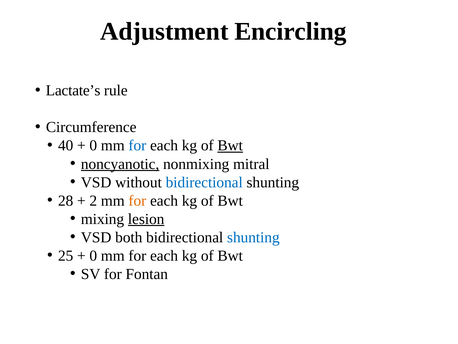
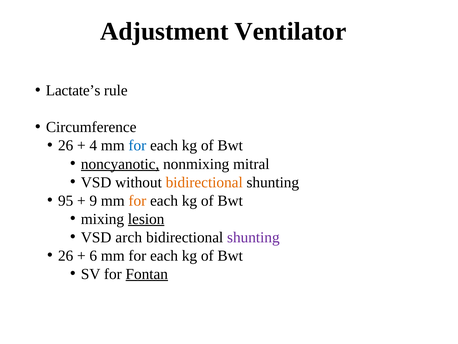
Encircling: Encircling -> Ventilator (290, 31)
40: 40 -> 26 (66, 145)
0: 0 -> 4 (93, 145)
Bwt underline: present -> none (230, 145)
bidirectional colour: blue -> orange (204, 182)
28: 28 -> 95 (66, 200)
2: 2 -> 9 (93, 200)
both: both -> arch (129, 237)
shunting colour: blue -> purple (253, 237)
25: 25 -> 26 (66, 255)
0: 0 -> 6 (93, 255)
Fontan underline: none -> present (147, 274)
